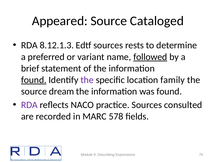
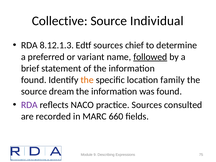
Appeared: Appeared -> Collective (60, 21)
Cataloged: Cataloged -> Individual (157, 21)
rests: rests -> chief (135, 45)
found underline: present -> none (34, 80)
the colour: purple -> orange (87, 80)
578: 578 -> 660 (116, 116)
